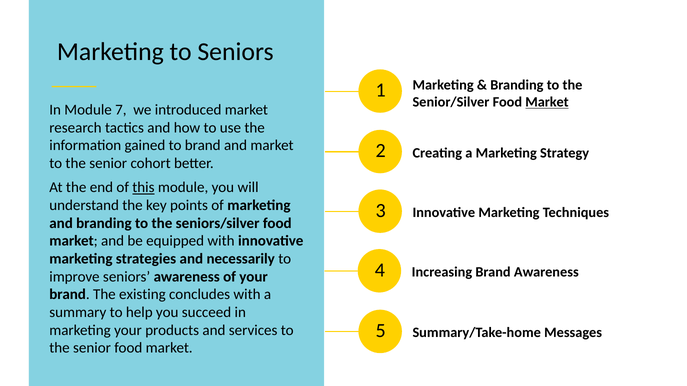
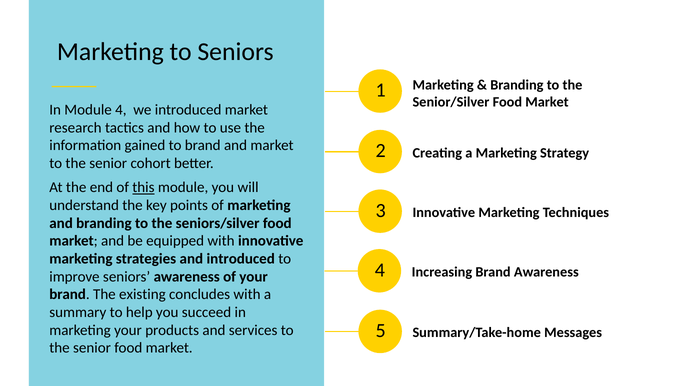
Market underline: present -> none (547, 102)
Module 7: 7 -> 4 (121, 110)
and necessarily: necessarily -> introduced (241, 259)
